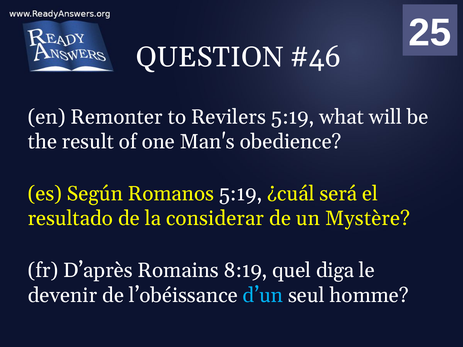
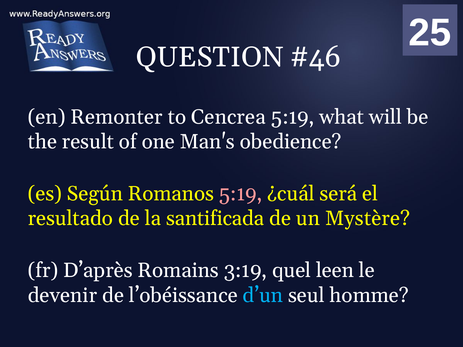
Revilers: Revilers -> Cencrea (228, 117)
5:19 colour: white -> pink (241, 194)
considerar: considerar -> santificada (215, 219)
8:19: 8:19 -> 3:19 (245, 271)
diga: diga -> leen (335, 271)
